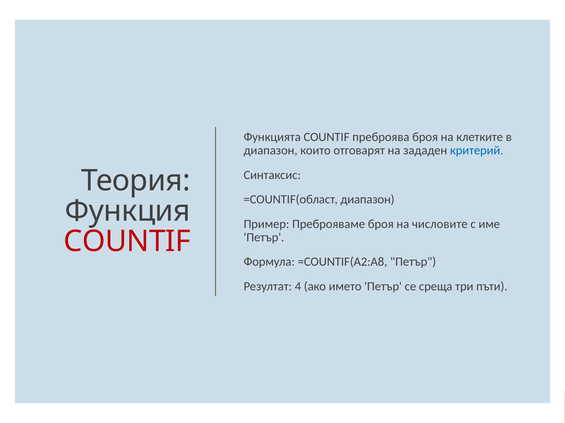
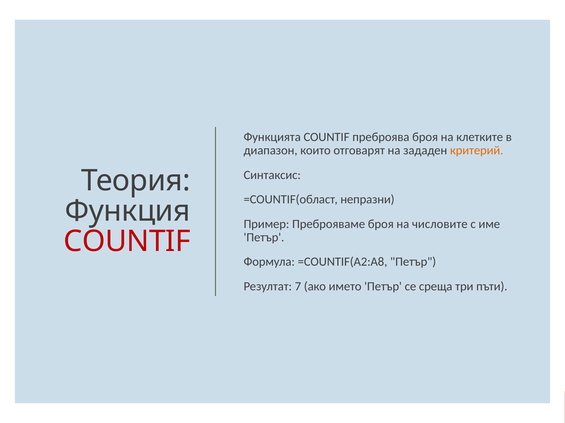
критерий colour: blue -> orange (477, 151)
=COUNTIF(област диапазон: диапазон -> непразни (367, 200)
4: 4 -> 7 (298, 287)
